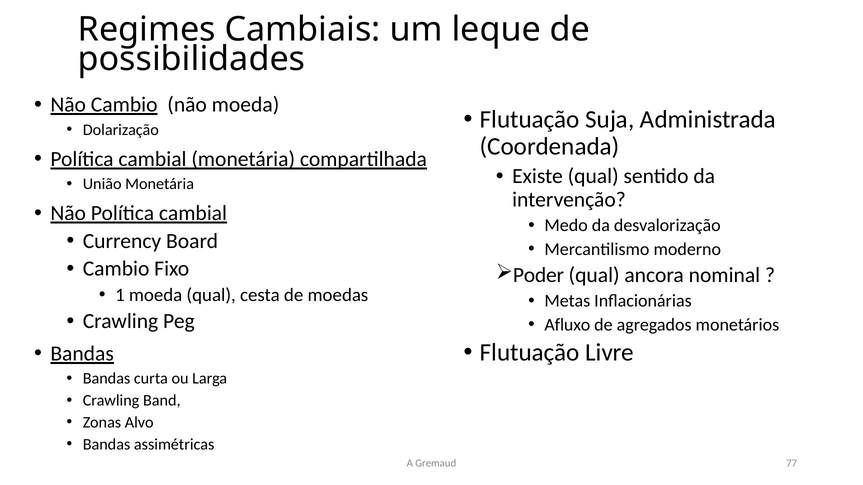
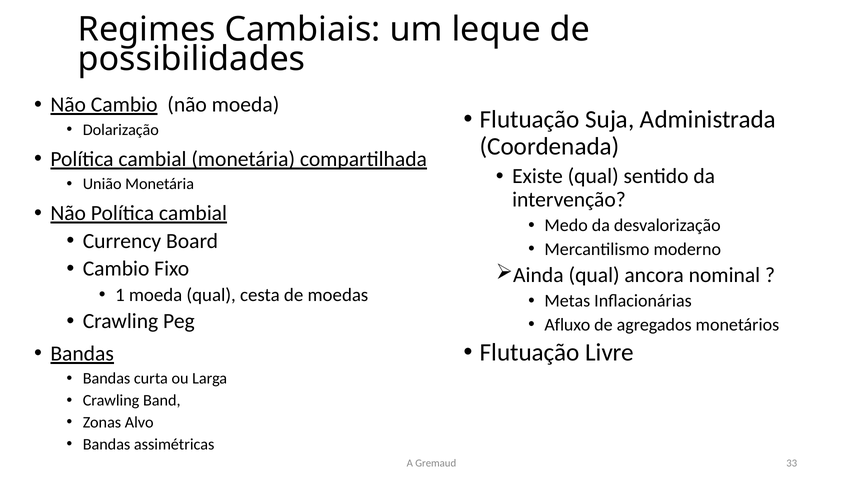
Poder: Poder -> Ainda (538, 275)
77: 77 -> 33 (792, 463)
